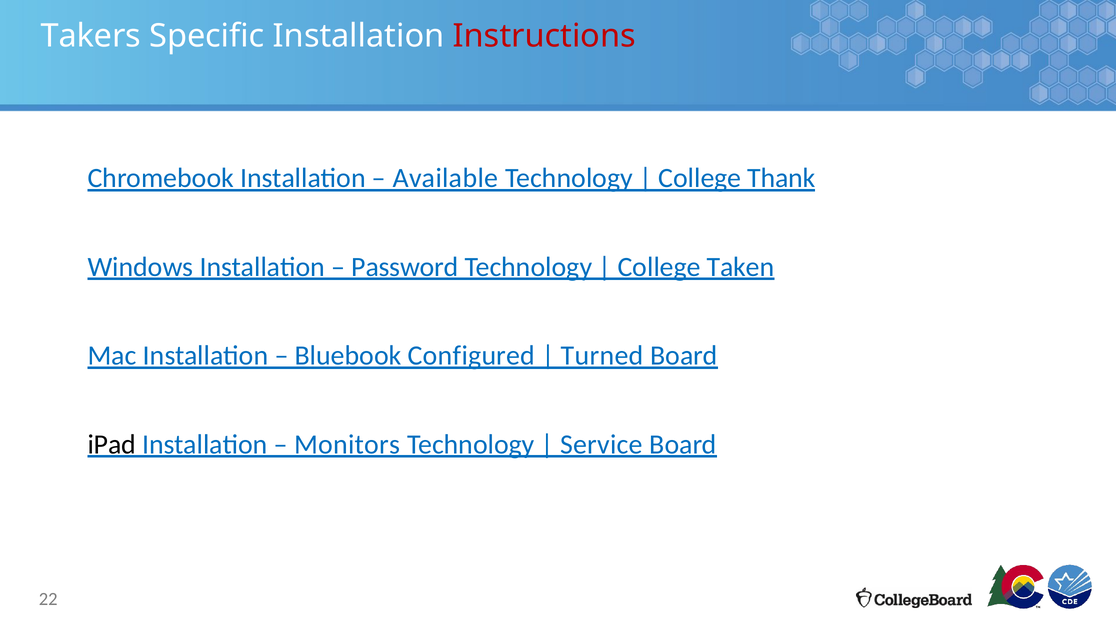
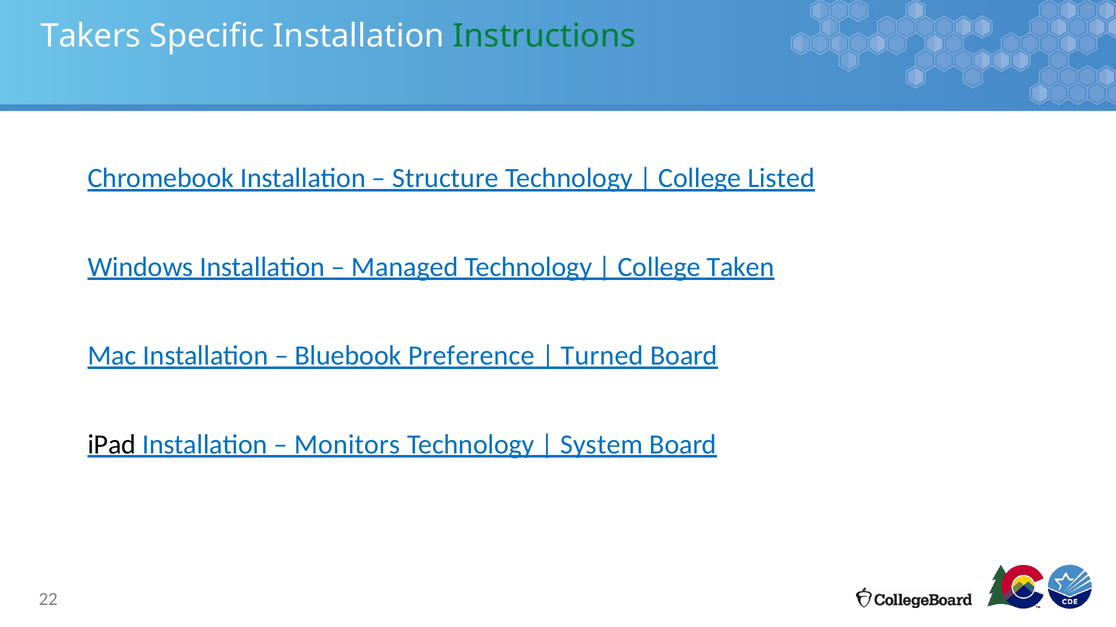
Instructions colour: red -> green (544, 36)
Available: Available -> Structure (445, 178)
Thank: Thank -> Listed (781, 178)
Password: Password -> Managed (405, 267)
Configured: Configured -> Preference (471, 356)
Service: Service -> System (601, 445)
